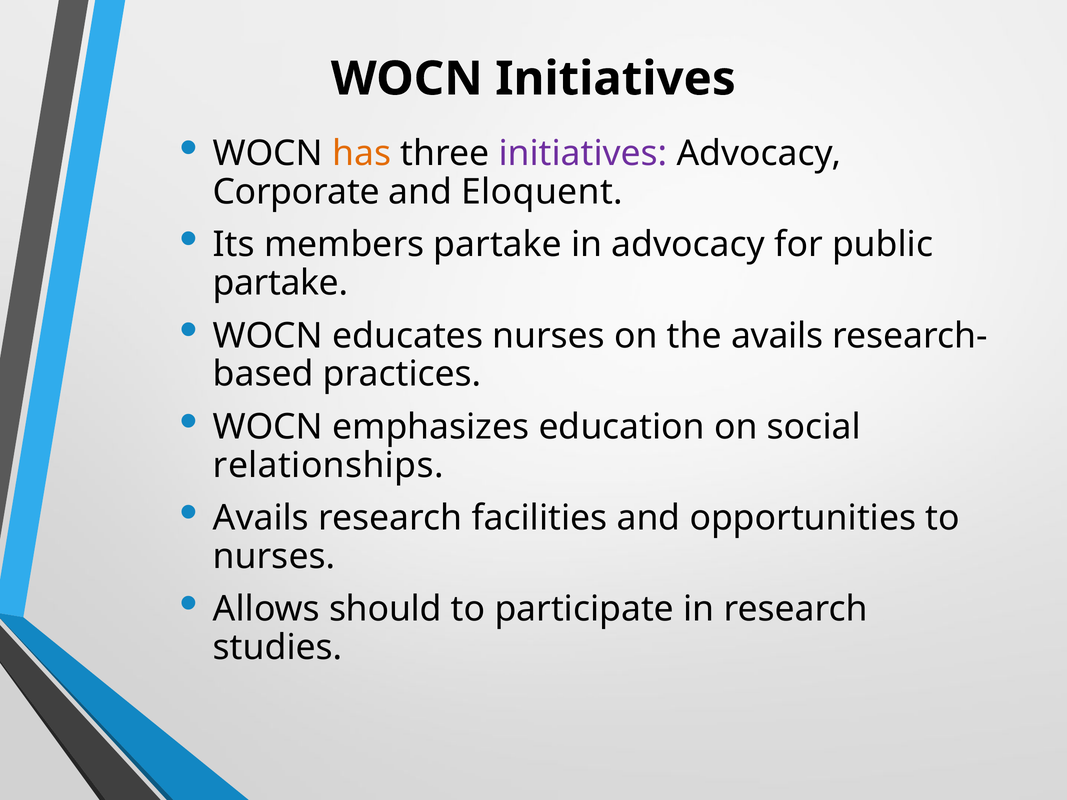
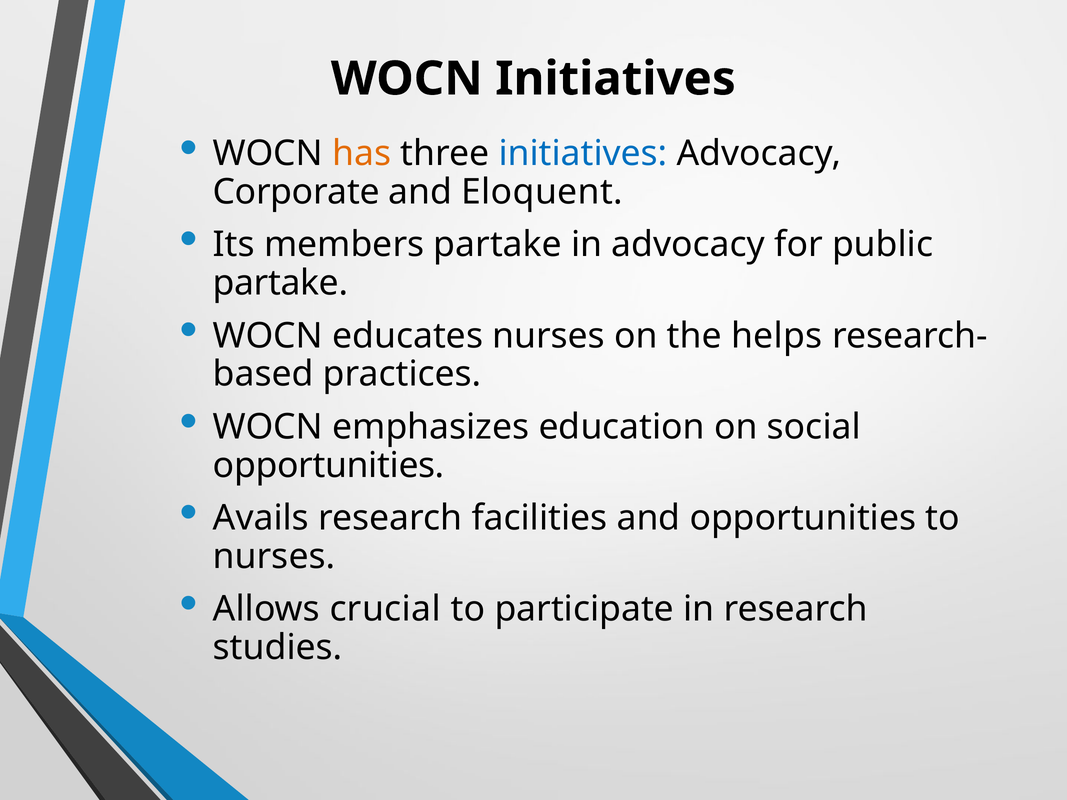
initiatives colour: purple -> blue (583, 154)
the avails: avails -> helps (777, 336)
relationships: relationships -> opportunities (329, 465)
should: should -> crucial (385, 609)
